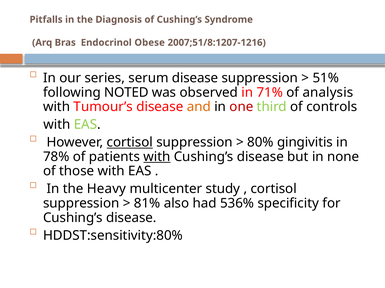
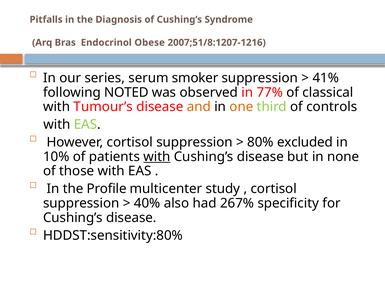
serum disease: disease -> smoker (195, 78)
51%: 51% -> 41% (326, 78)
71%: 71% -> 77% (270, 93)
analysis: analysis -> classical (328, 93)
one colour: red -> orange (241, 107)
cortisol underline: present -> none (130, 143)
gingivitis: gingivitis -> excluded (305, 143)
78%: 78% -> 10% (56, 157)
Heavy: Heavy -> Profile (107, 189)
81%: 81% -> 40% (147, 204)
536%: 536% -> 267% (237, 204)
